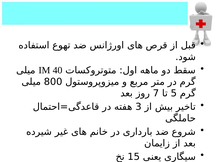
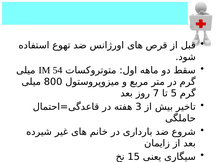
40: 40 -> 54 (58, 71)
